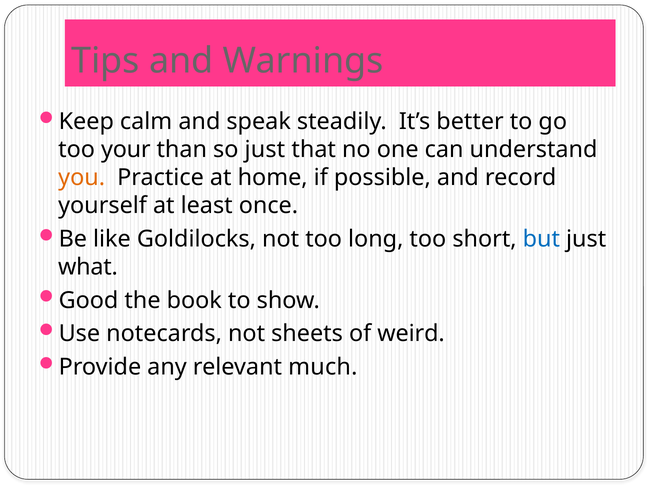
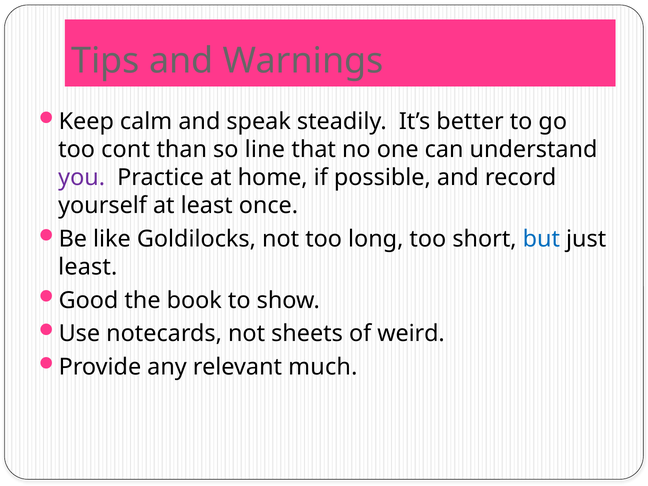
your: your -> cont (126, 150)
so just: just -> line (265, 150)
you colour: orange -> purple (82, 178)
what: what -> least (88, 267)
